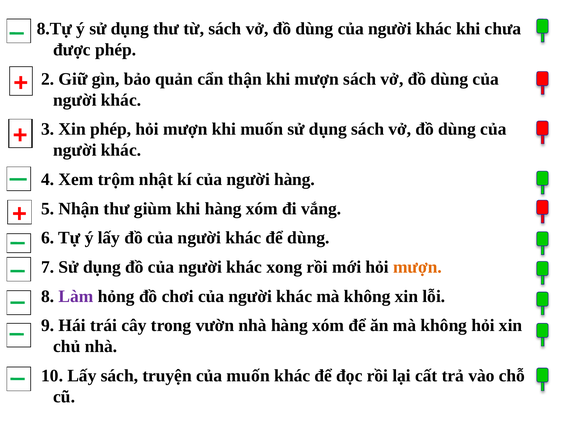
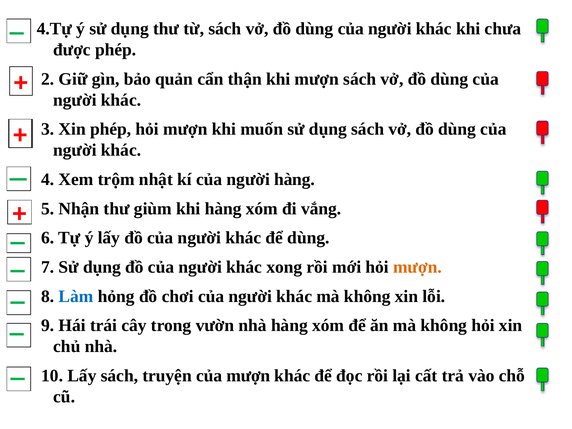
8.Tự: 8.Tự -> 4.Tự (54, 29)
Làm colour: purple -> blue (76, 296)
của muốn: muốn -> mượn (248, 376)
